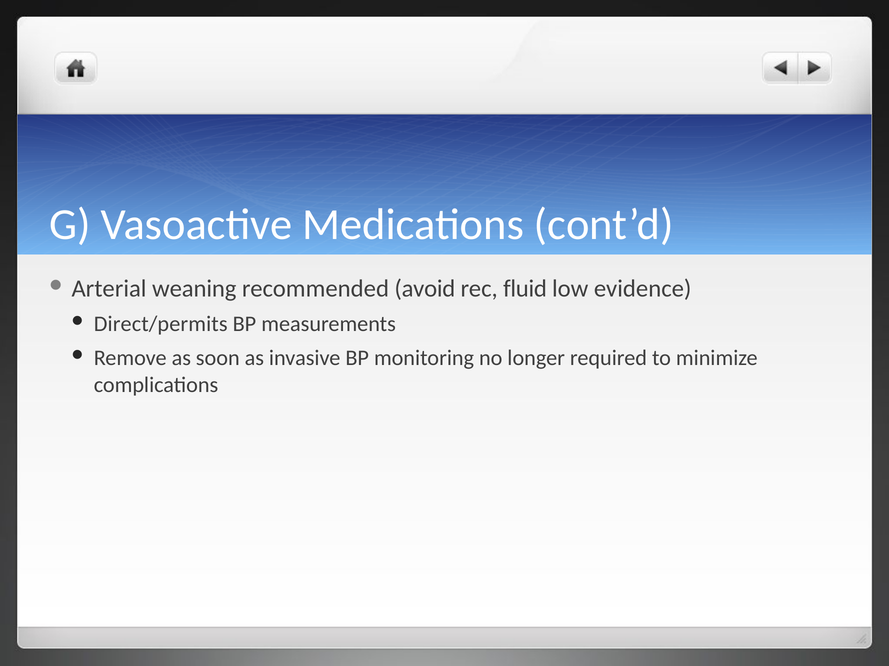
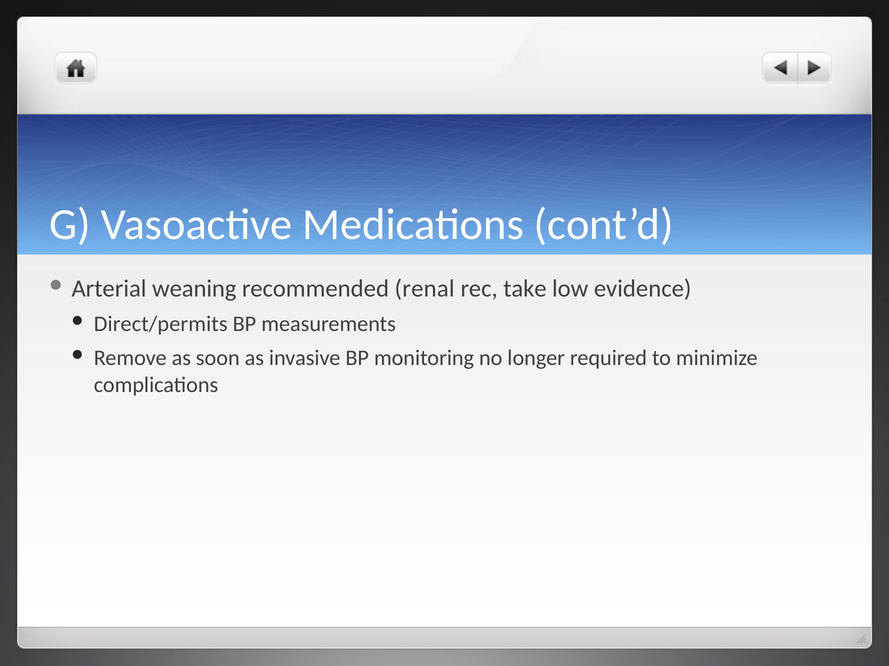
avoid: avoid -> renal (425, 289)
fluid: fluid -> take (525, 289)
